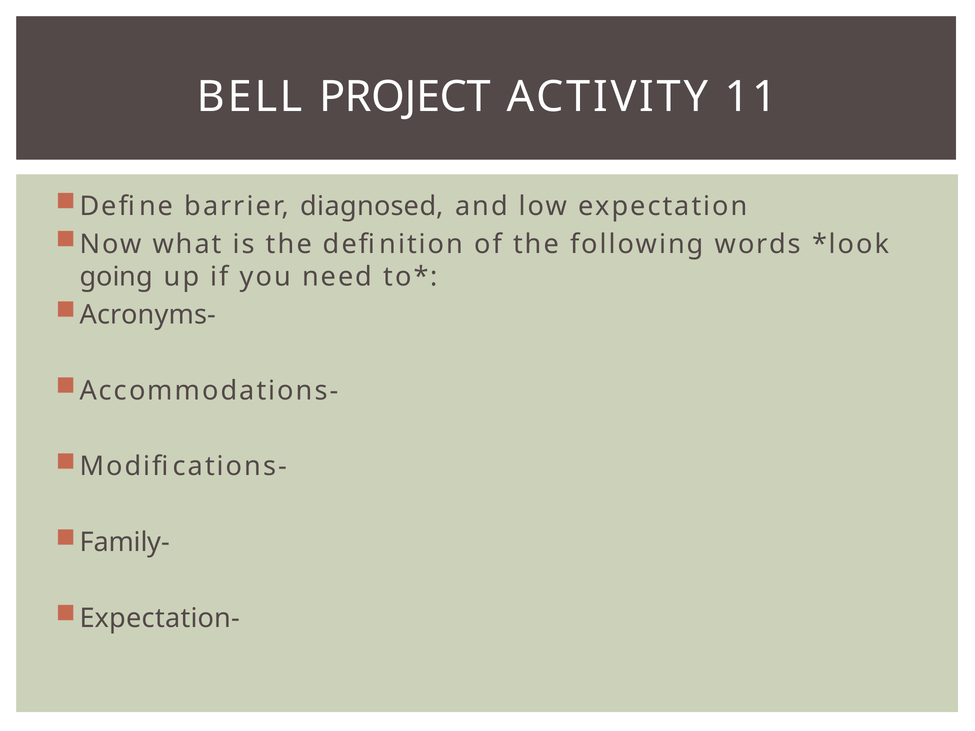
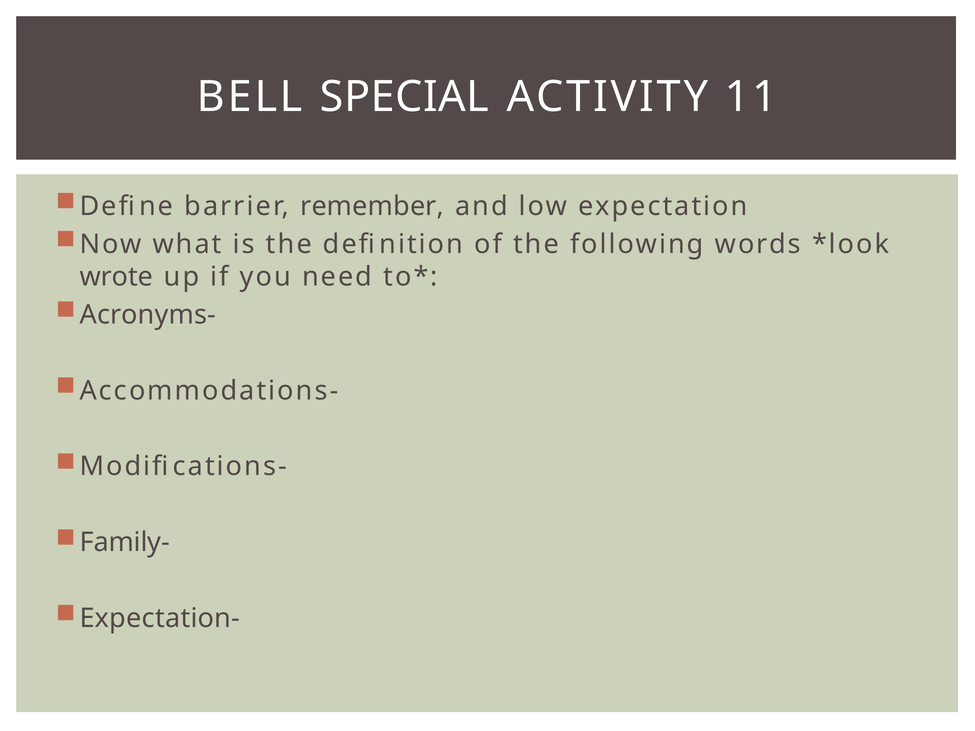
PROJECT: PROJECT -> SPECIAL (404, 97)
diagnosed: diagnosed -> remember (372, 206)
going: going -> wrote (116, 277)
